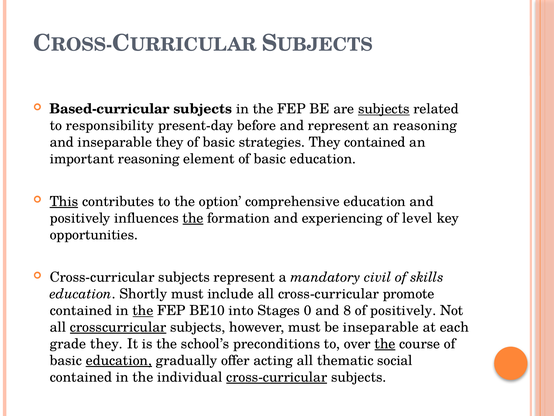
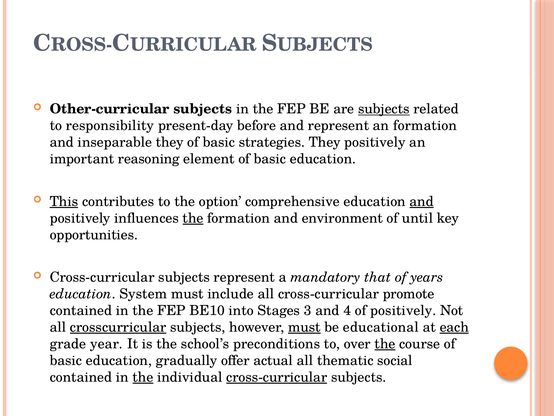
Based-curricular: Based-curricular -> Other-curricular (110, 109)
an reasoning: reasoning -> formation (425, 126)
They contained: contained -> positively (375, 142)
and underline: none -> present (422, 201)
experiencing: experiencing -> environment (342, 218)
level: level -> until (417, 218)
civil: civil -> that (378, 277)
skills: skills -> years (427, 277)
Shortly: Shortly -> System (143, 294)
the underline: present -> none (143, 310)
0: 0 -> 3 (308, 310)
8: 8 -> 4 (347, 310)
must underline: none -> present (304, 327)
be inseparable: inseparable -> educational (381, 327)
each underline: none -> present (454, 327)
grade they: they -> year (107, 344)
education underline: present -> none (119, 360)
acting: acting -> actual (273, 360)
the underline: none -> present (143, 377)
